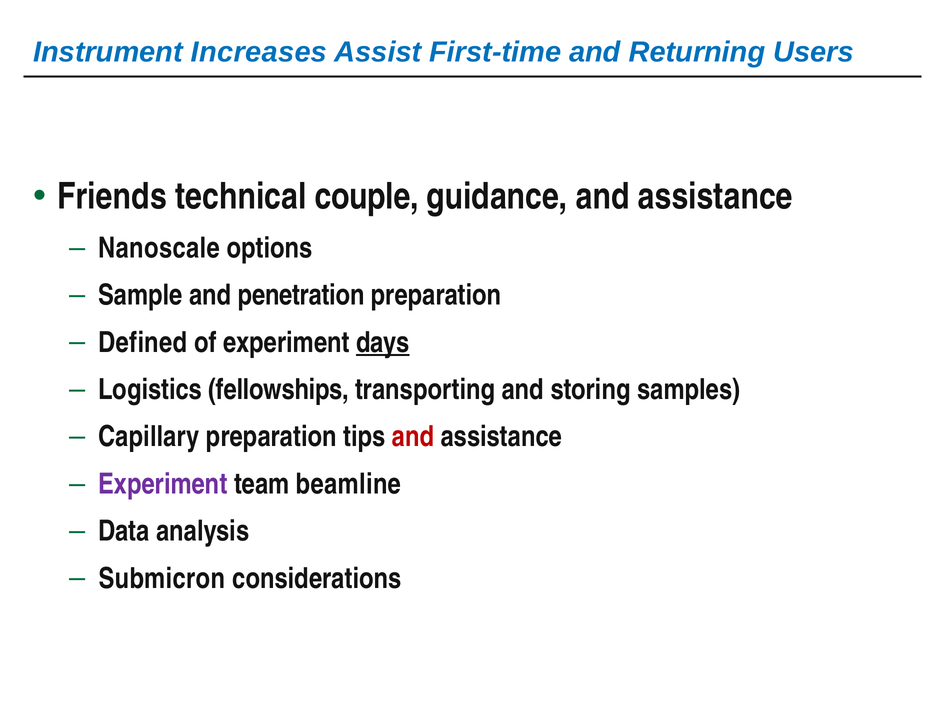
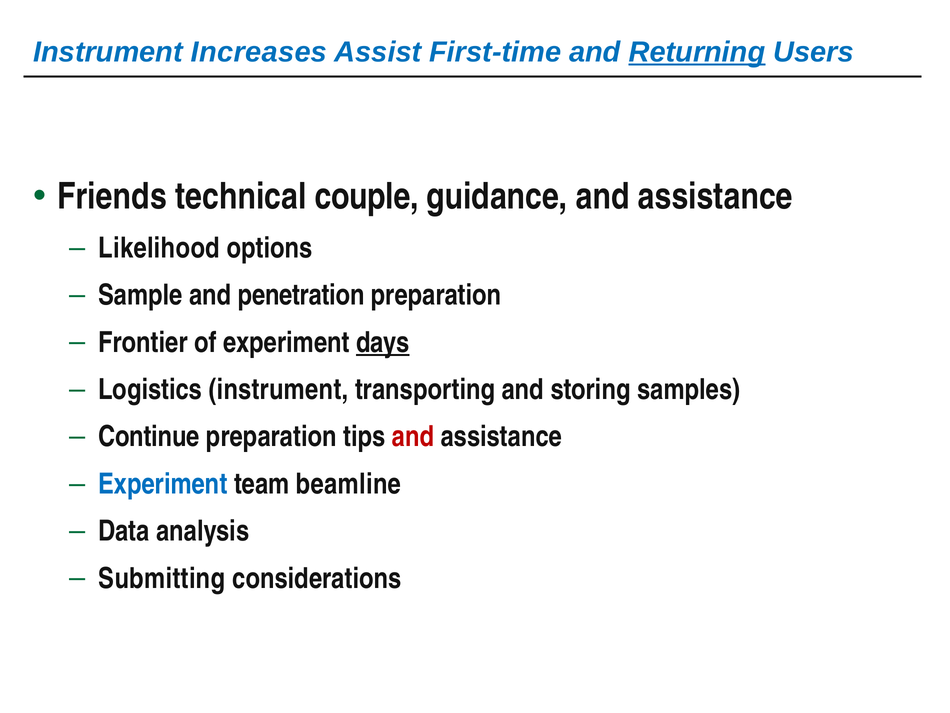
Returning underline: none -> present (697, 52)
Nanoscale: Nanoscale -> Likelihood (159, 248)
Defined: Defined -> Frontier (143, 342)
Logistics fellowships: fellowships -> instrument (278, 389)
Capillary: Capillary -> Continue (149, 437)
Experiment colour: purple -> blue (163, 484)
Submicron: Submicron -> Submitting (162, 578)
